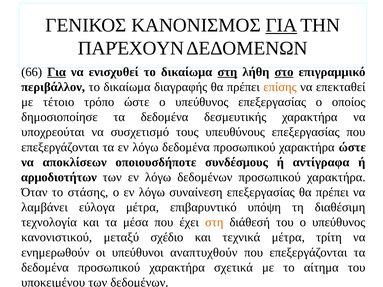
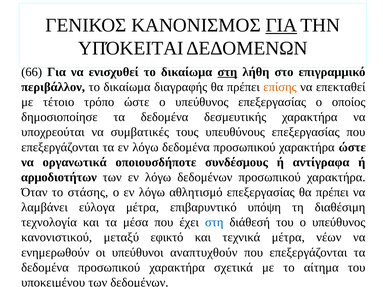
ΠΑΡΈΧΟΥΝ: ΠΑΡΈΧΟΥΝ -> ΥΠΌΚΕΙΤΑΙ (131, 48)
Για underline: present -> none (57, 72)
στο underline: present -> none (284, 72)
συσχετισμό: συσχετισμό -> συμβατικές (140, 132)
αποκλίσεων: αποκλίσεων -> οργανωτικά (75, 162)
συναίνεση: συναίνεση -> αθλητισμό (196, 192)
στη colour: orange -> blue (214, 222)
σχέδιο: σχέδιο -> εφικτό (167, 238)
τρίτη: τρίτη -> νέων (329, 238)
